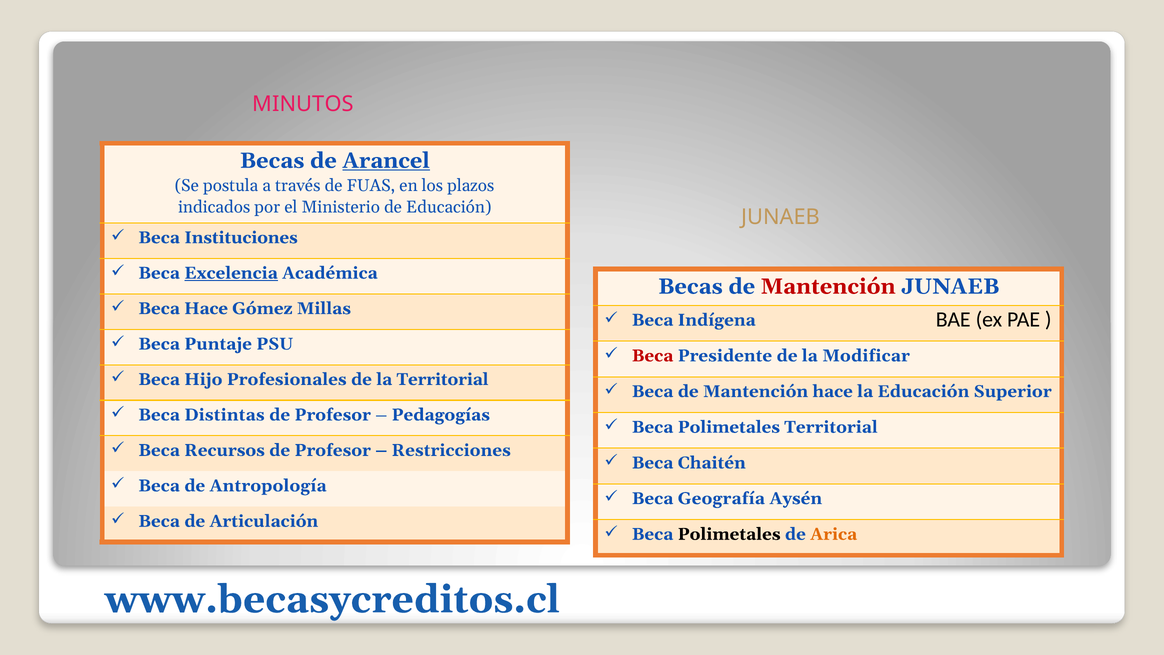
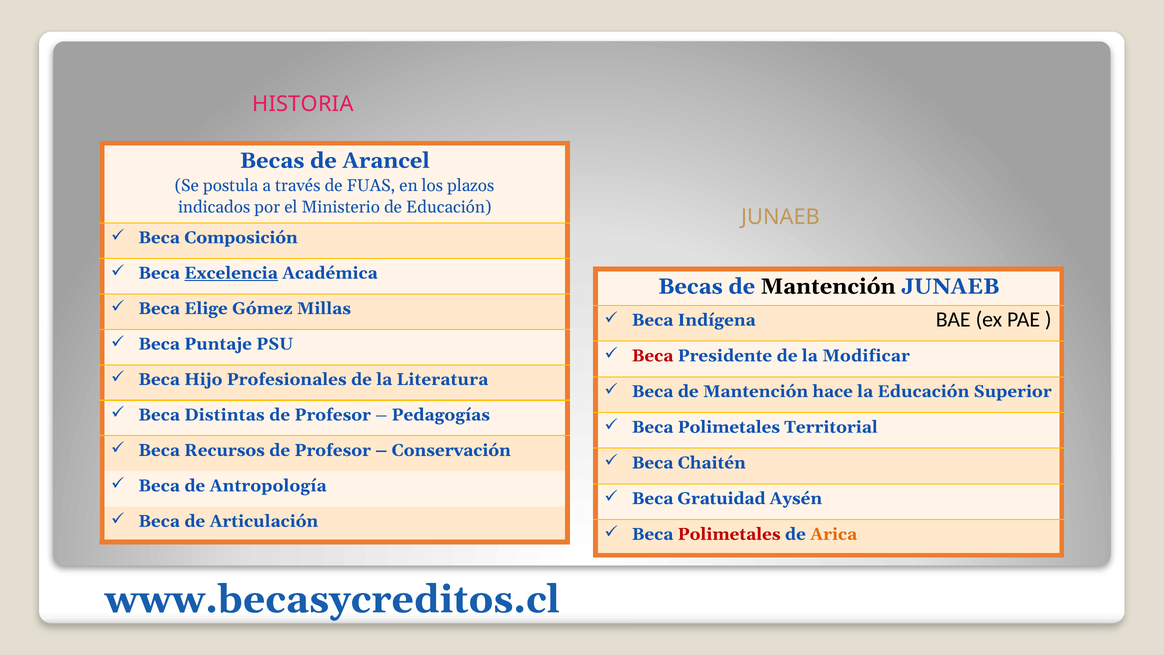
MINUTOS: MINUTOS -> HISTORIA (303, 104)
Arancel underline: present -> none (386, 161)
Instituciones: Instituciones -> Composición (241, 237)
Mantención colour: red -> black (828, 286)
Beca Hace: Hace -> Elige (206, 308)
la Territorial: Territorial -> Literatura (442, 379)
Restricciones: Restricciones -> Conservación (451, 450)
Geografía: Geografía -> Gratuidad (722, 498)
Polimetales colour: black -> red (729, 534)
